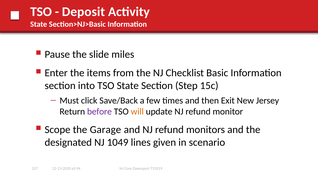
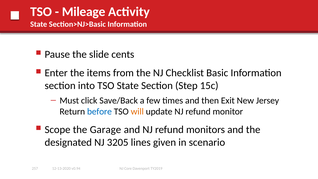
Deposit: Deposit -> Mileage (84, 12)
miles: miles -> cents (123, 54)
before colour: purple -> blue (99, 112)
1049: 1049 -> 3205 (118, 142)
